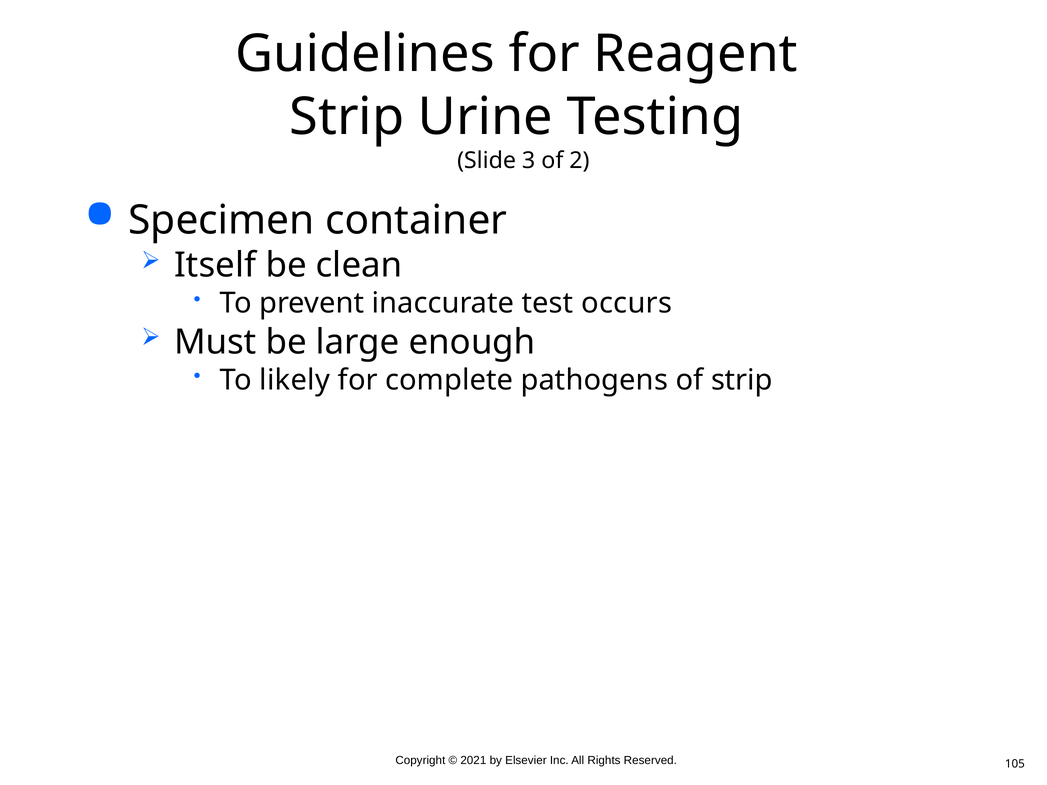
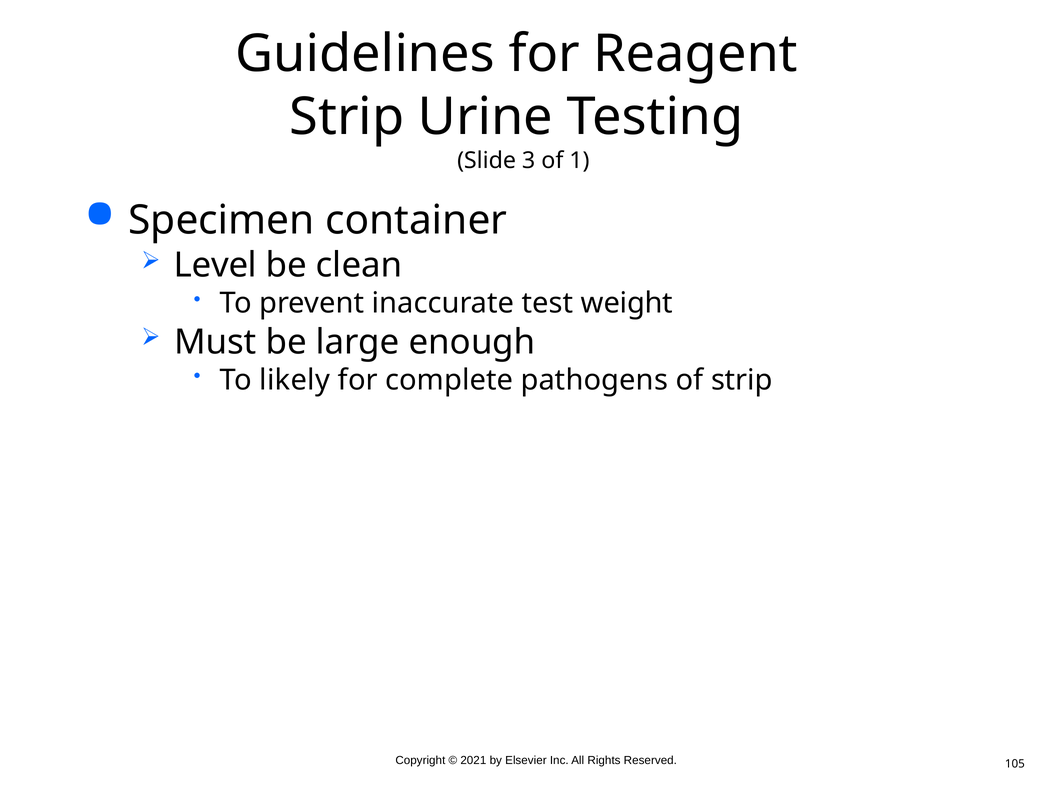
2: 2 -> 1 (579, 160)
Itself: Itself -> Level (215, 265)
occurs: occurs -> weight (627, 303)
